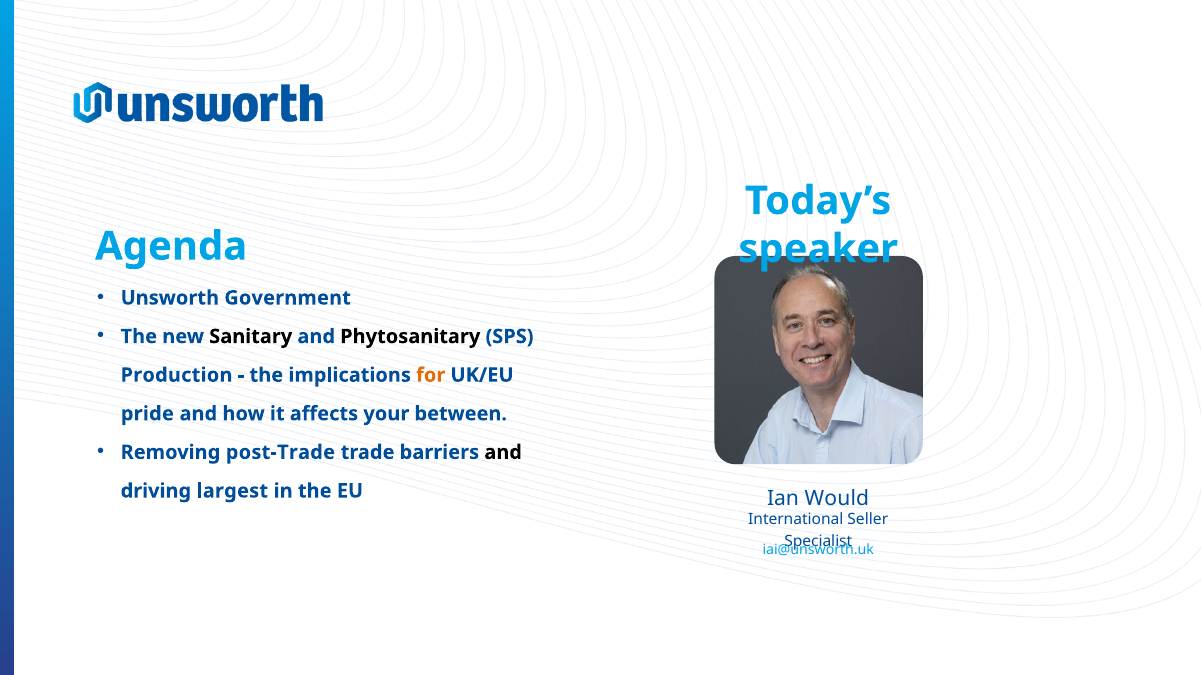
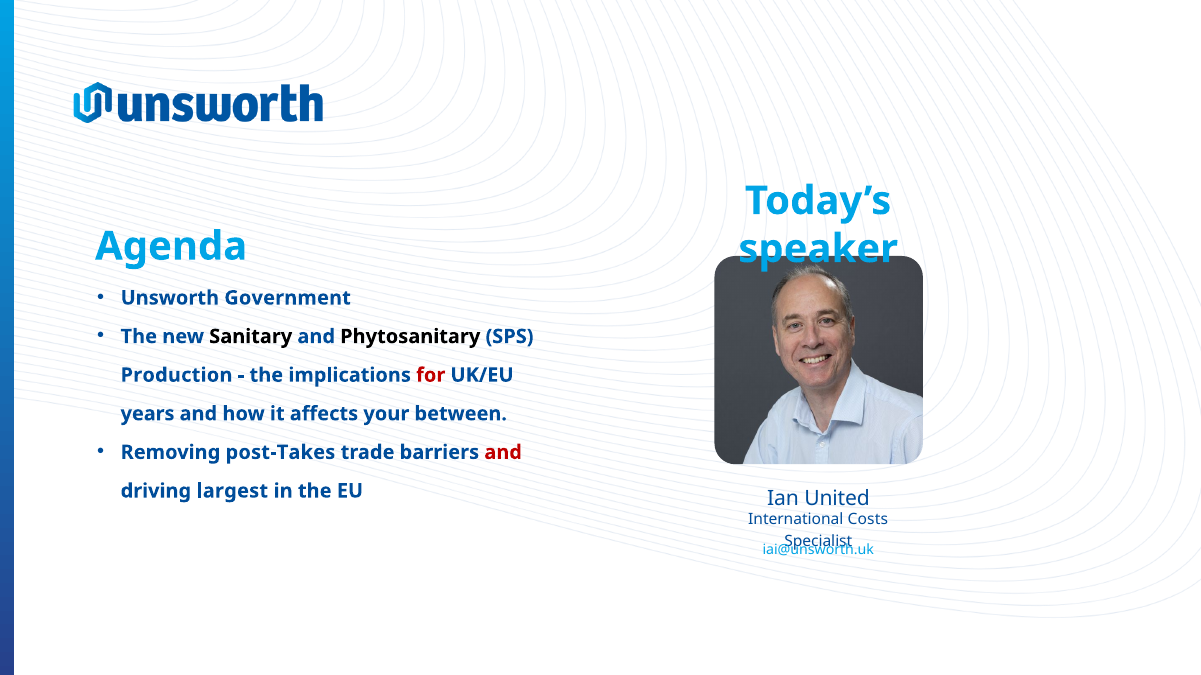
for colour: orange -> red (431, 375)
pride: pride -> years (148, 414)
post-Trade: post-Trade -> post-Takes (280, 453)
and colour: black -> red (503, 453)
Would: Would -> United (837, 499)
Seller: Seller -> Costs (868, 520)
